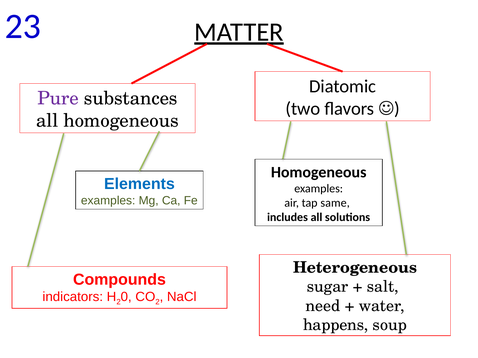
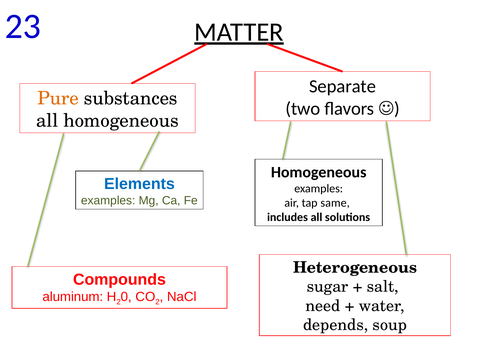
Diatomic: Diatomic -> Separate (343, 86)
Pure colour: purple -> orange (58, 98)
indicators: indicators -> aluminum (73, 297)
happens: happens -> depends (336, 325)
